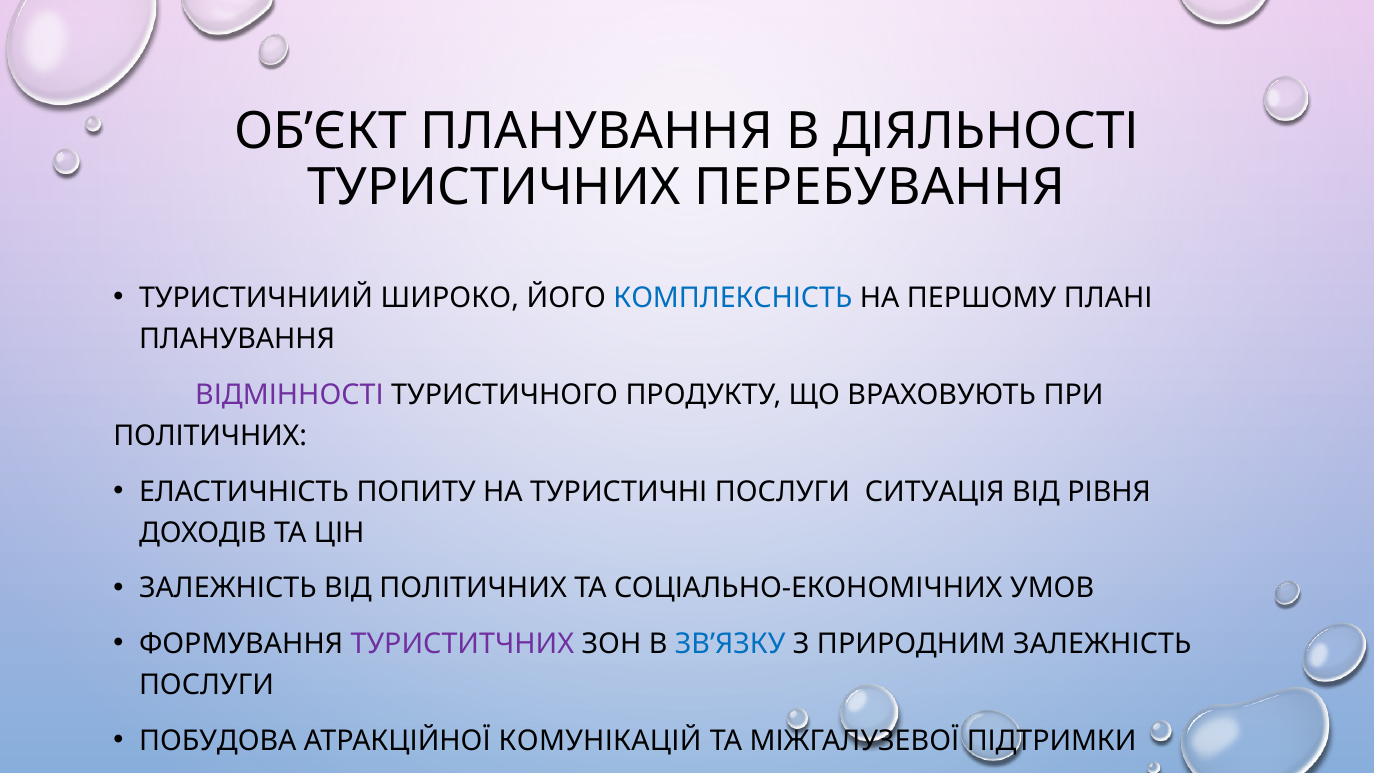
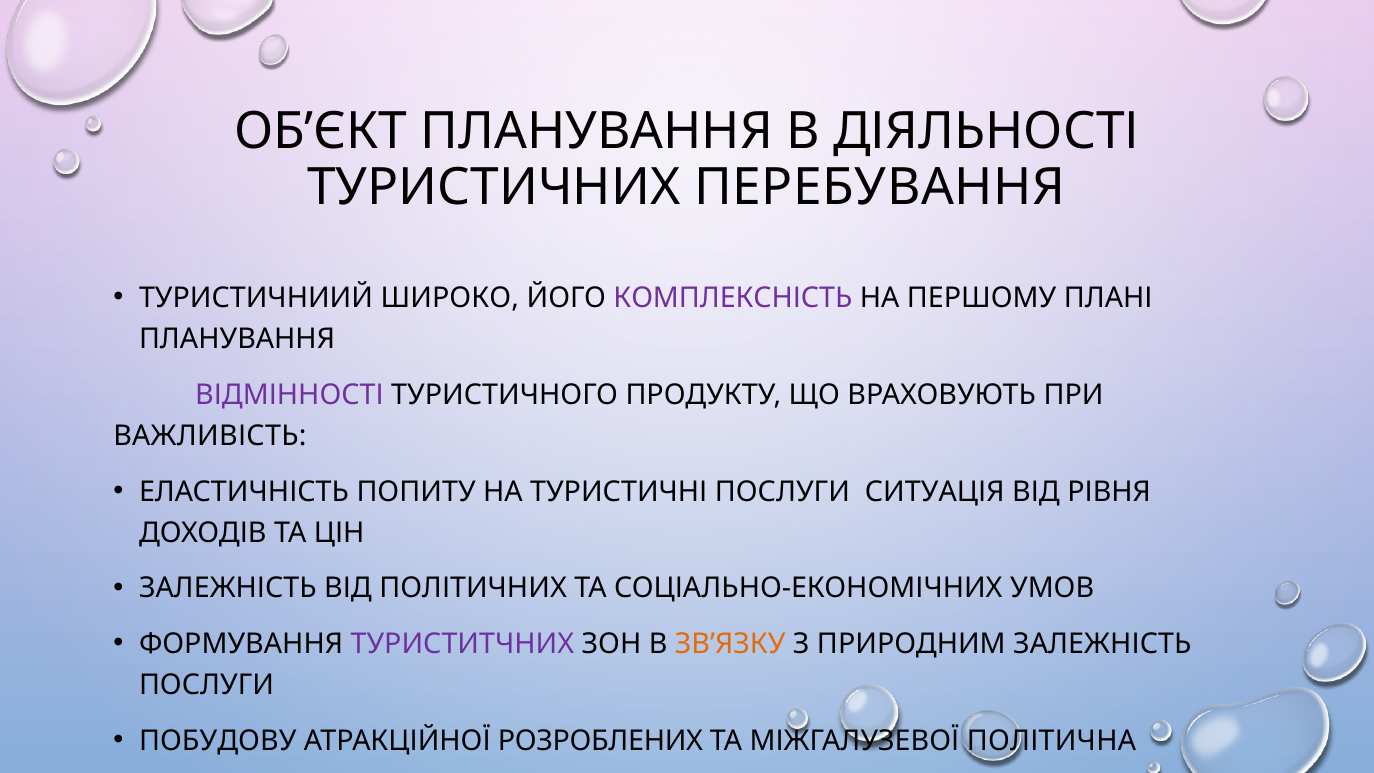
КОМПЛЕКСНІСТЬ colour: blue -> purple (733, 298)
ПОЛІТИЧНИХ: ПОЛІТИЧНИХ -> ВАЖЛИВІСТЬ (210, 436)
ЗВ’ЯЗКУ colour: blue -> orange (730, 644)
ПОБУДОВА: ПОБУДОВА -> ПОБУДОВУ (218, 741)
КОМУНІКАЦІЙ: КОМУНІКАЦІЙ -> РОЗРОБЛЕНИХ (600, 741)
ПІДТРИМКИ: ПІДТРИМКИ -> ПОЛІТИЧНА (1051, 741)
